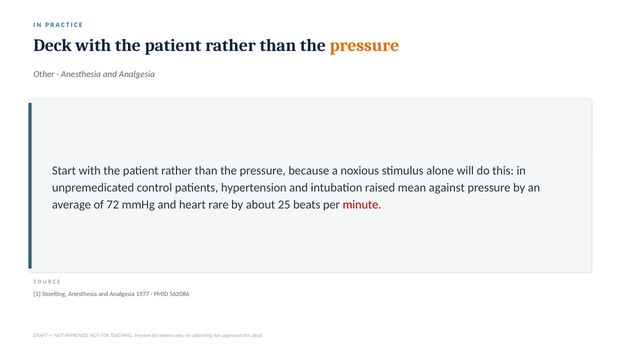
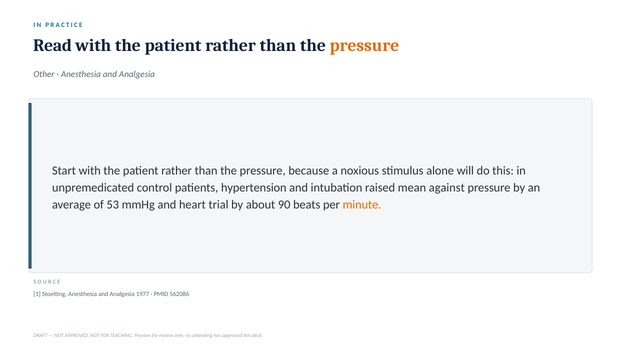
Deck: Deck -> Read (53, 46)
72: 72 -> 53 (113, 205)
rare: rare -> trial (219, 205)
25: 25 -> 90 (284, 205)
minute colour: red -> orange (362, 205)
